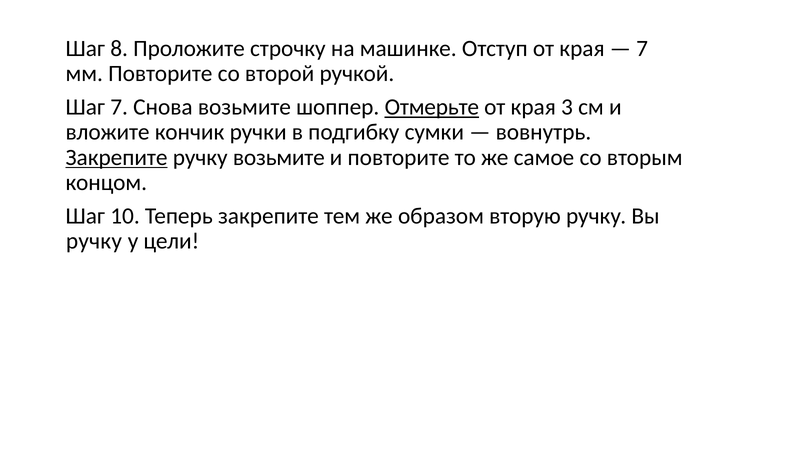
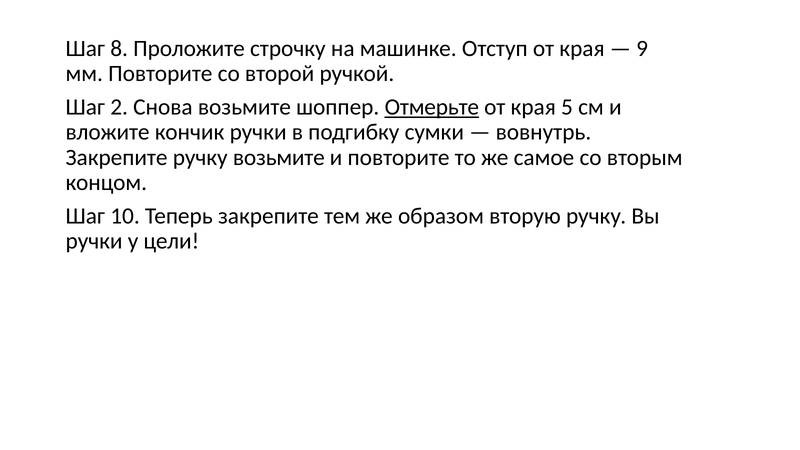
7: 7 -> 9 (642, 48)
Шаг 7: 7 -> 2 (119, 107)
3: 3 -> 5 (567, 107)
Закрепите underline: present -> none (117, 157)
ручку: ручку -> ручки (94, 241)
